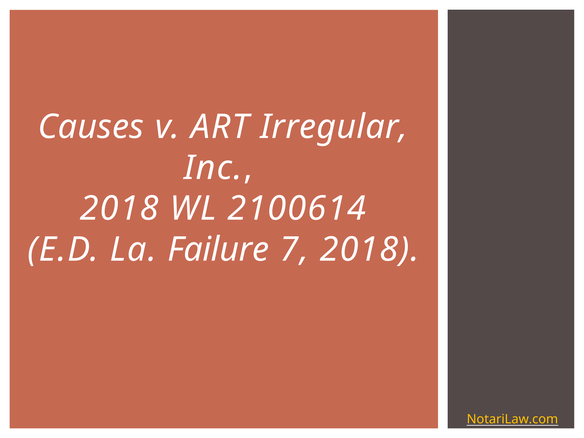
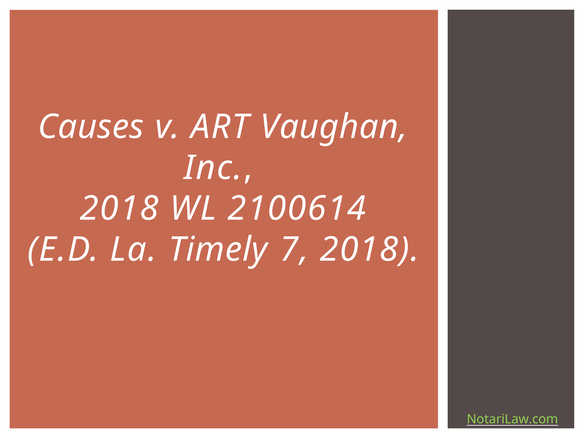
Irregular: Irregular -> Vaughan (334, 127)
Failure: Failure -> Timely (218, 250)
NotariLaw.com colour: yellow -> light green (512, 419)
